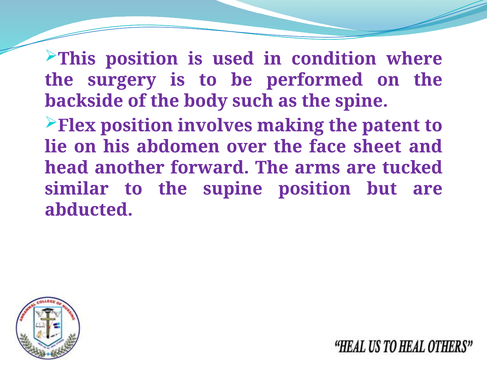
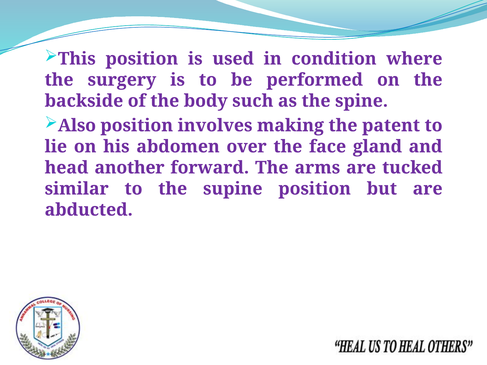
Flex: Flex -> Also (77, 126)
sheet: sheet -> gland (377, 147)
